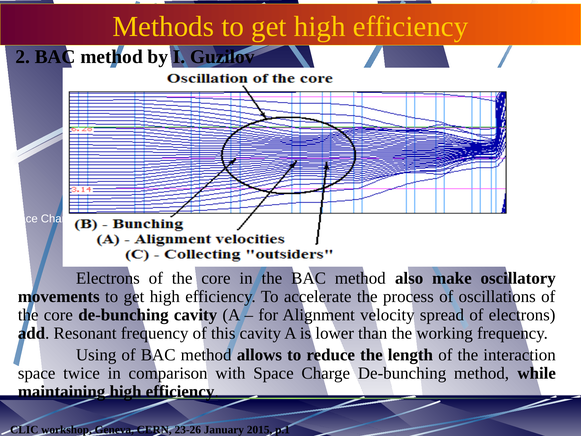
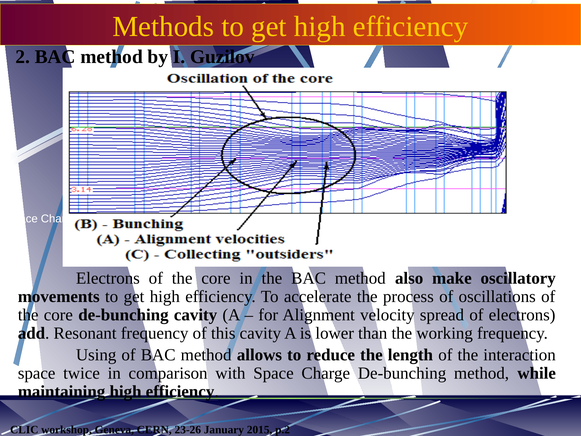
p.1: p.1 -> p.2 (283, 429)
